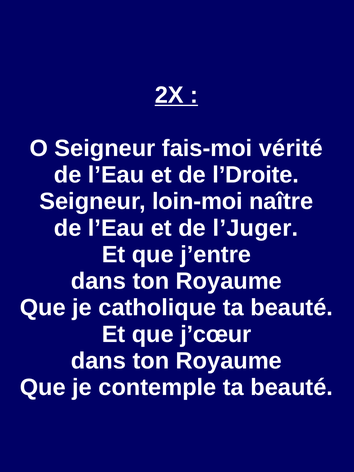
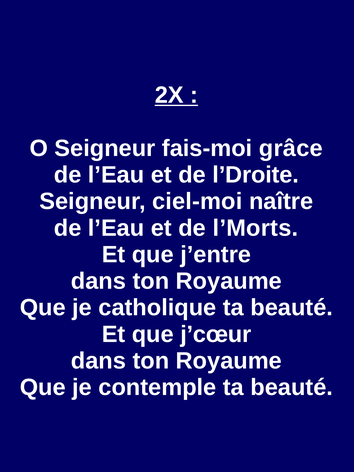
vérité: vérité -> grâce (291, 148)
loin-moi: loin-moi -> ciel-moi (197, 201)
l’Juger: l’Juger -> l’Morts (255, 228)
